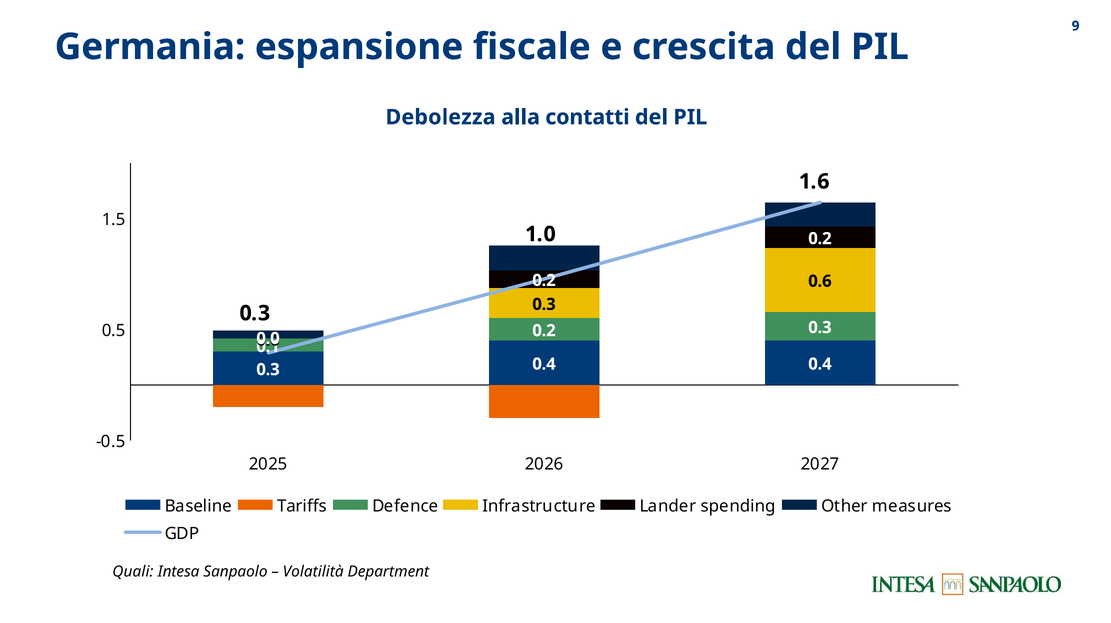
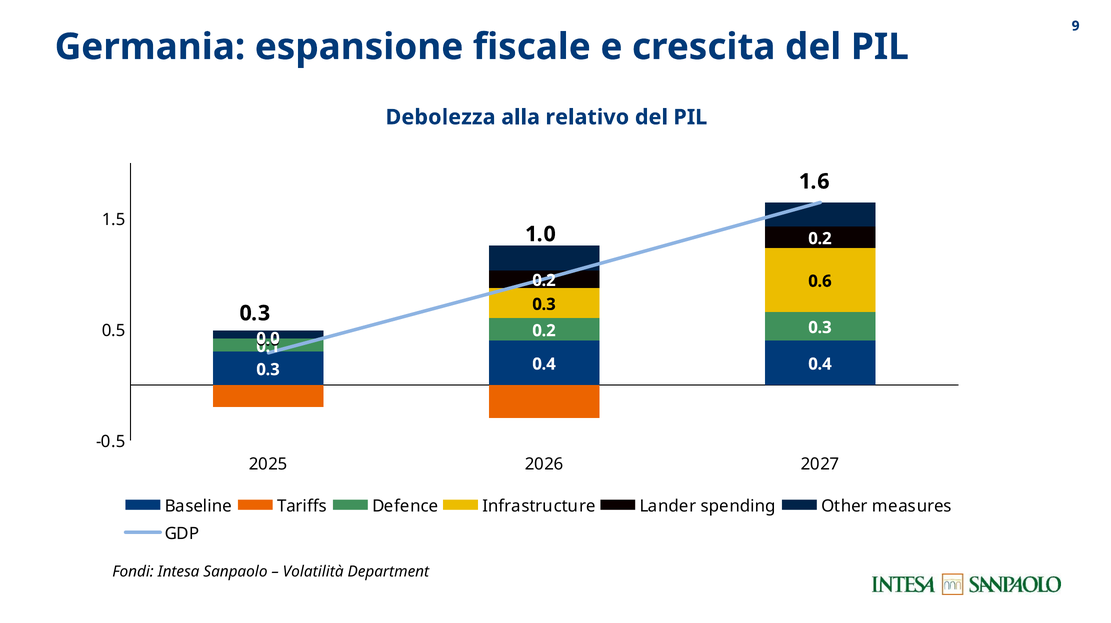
contatti: contatti -> relativo (587, 117)
Quali: Quali -> Fondi (133, 571)
